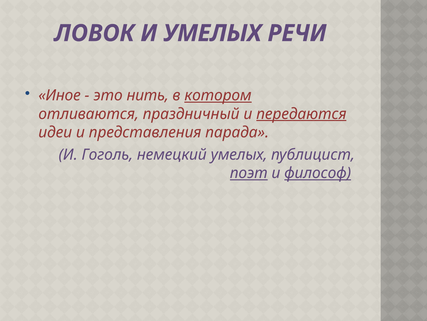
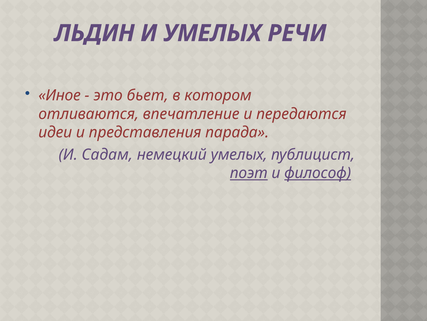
ЛОВОК: ЛОВОК -> ЛЬДИН (94, 33)
нить: нить -> бьет (148, 95)
котором underline: present -> none (218, 95)
праздничный: праздничный -> впечатление (191, 114)
передаются underline: present -> none (301, 114)
Гоголь: Гоголь -> Садам (107, 154)
